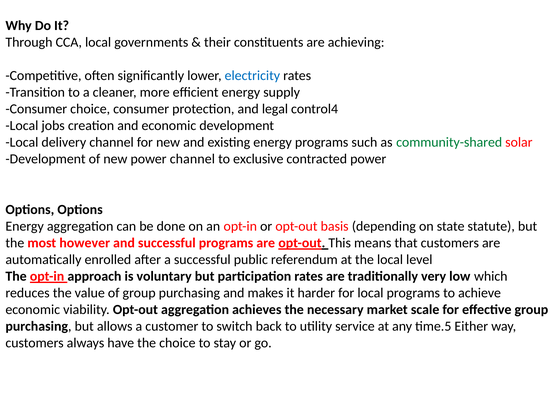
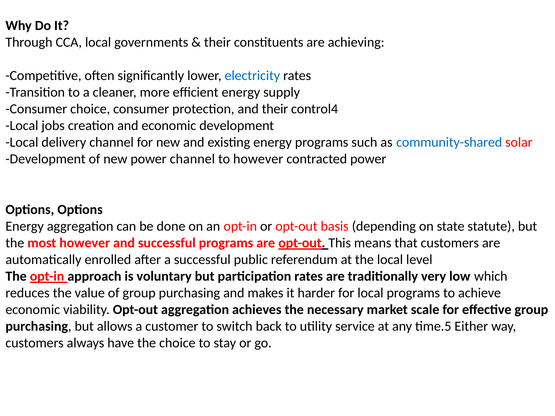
and legal: legal -> their (275, 109)
community-shared colour: green -> blue (449, 142)
to exclusive: exclusive -> however (258, 159)
